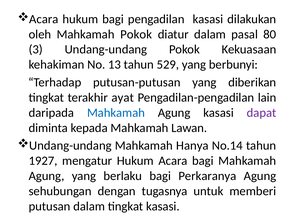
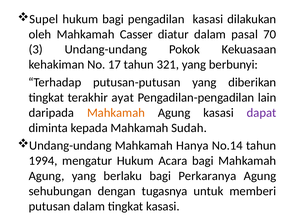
Acara: Acara -> Supel (44, 19)
Mahkamah Pokok: Pokok -> Casser (136, 34)
80: 80 -> 70 (270, 34)
13: 13 -> 17 (115, 65)
529: 529 -> 321 (168, 65)
Mahkamah colour: blue -> orange (116, 113)
Lawan: Lawan -> Sudah (189, 128)
1927: 1927 -> 1994 (43, 161)
